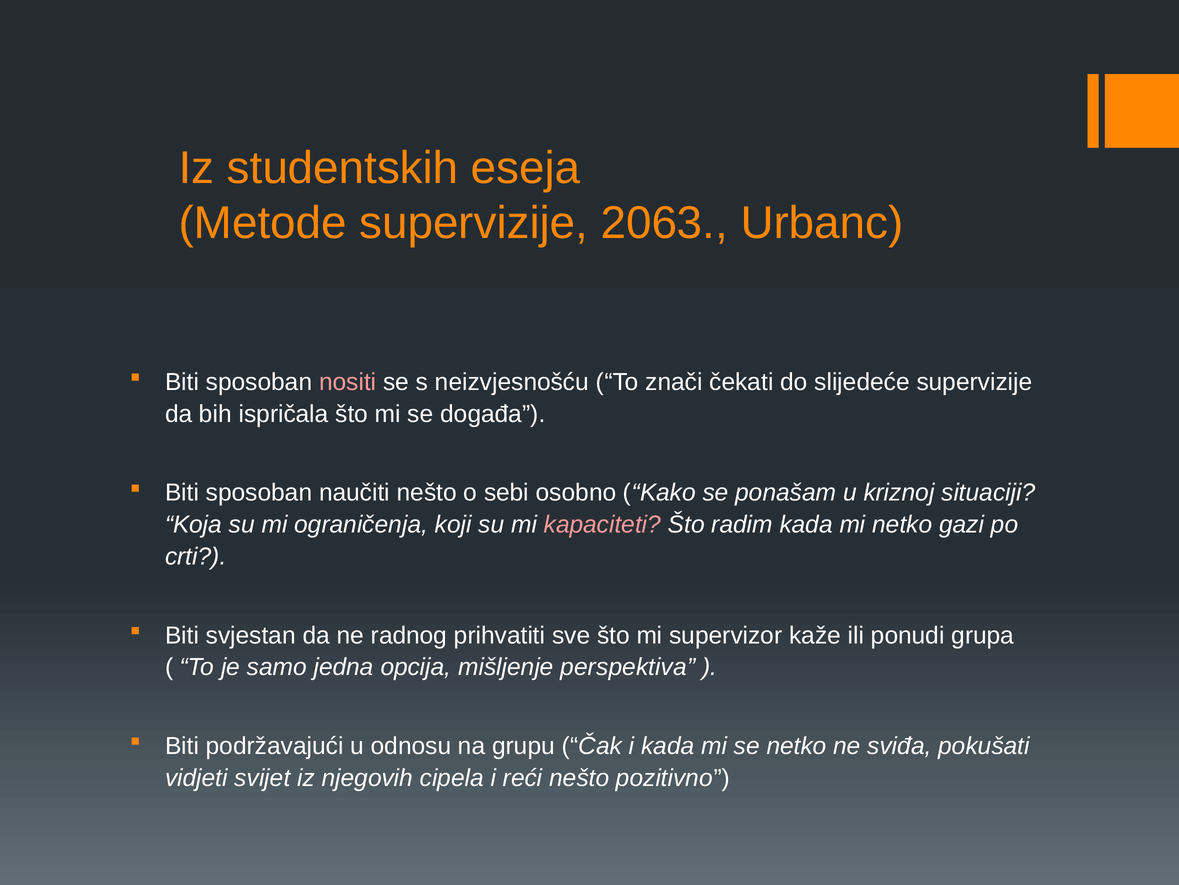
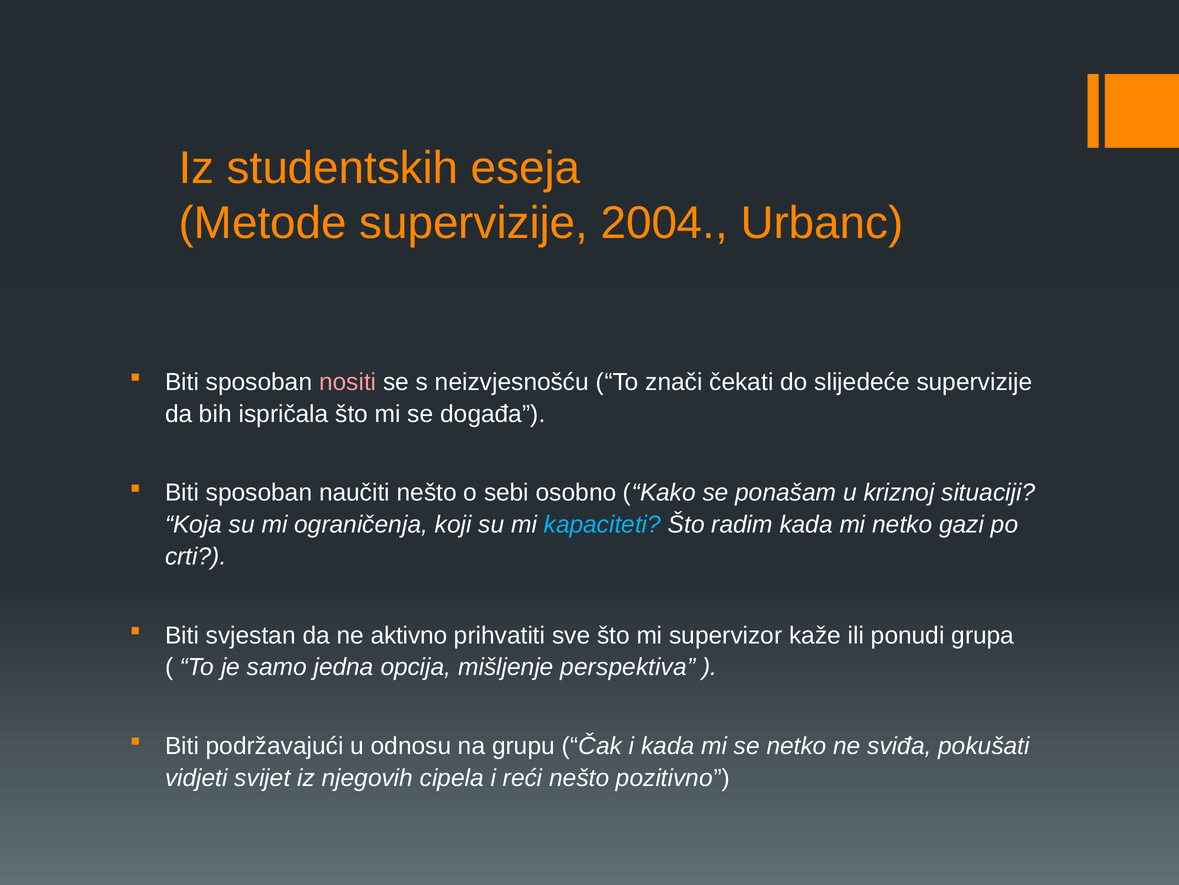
2063: 2063 -> 2004 (664, 223)
kapaciteti colour: pink -> light blue (602, 524)
radnog: radnog -> aktivno (409, 635)
